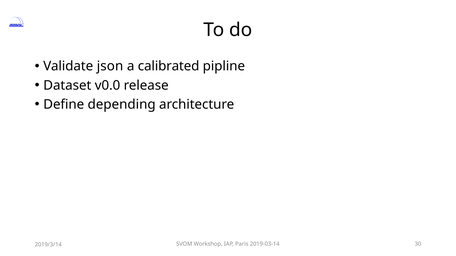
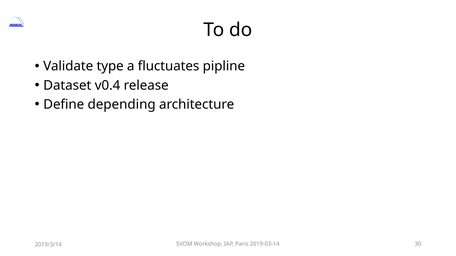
json: json -> type (110, 66)
calibrated: calibrated -> fluctuates (169, 66)
v0.0: v0.0 -> v0.4 (108, 86)
